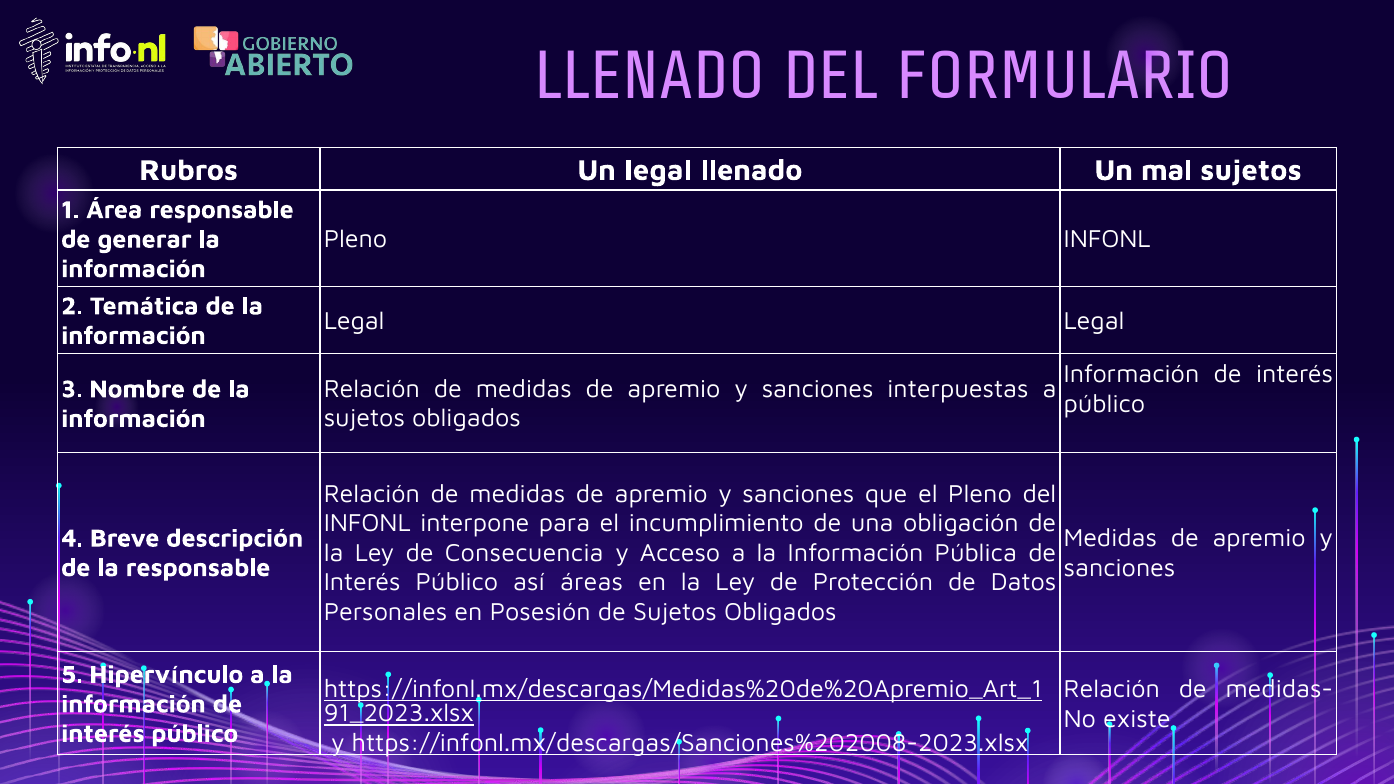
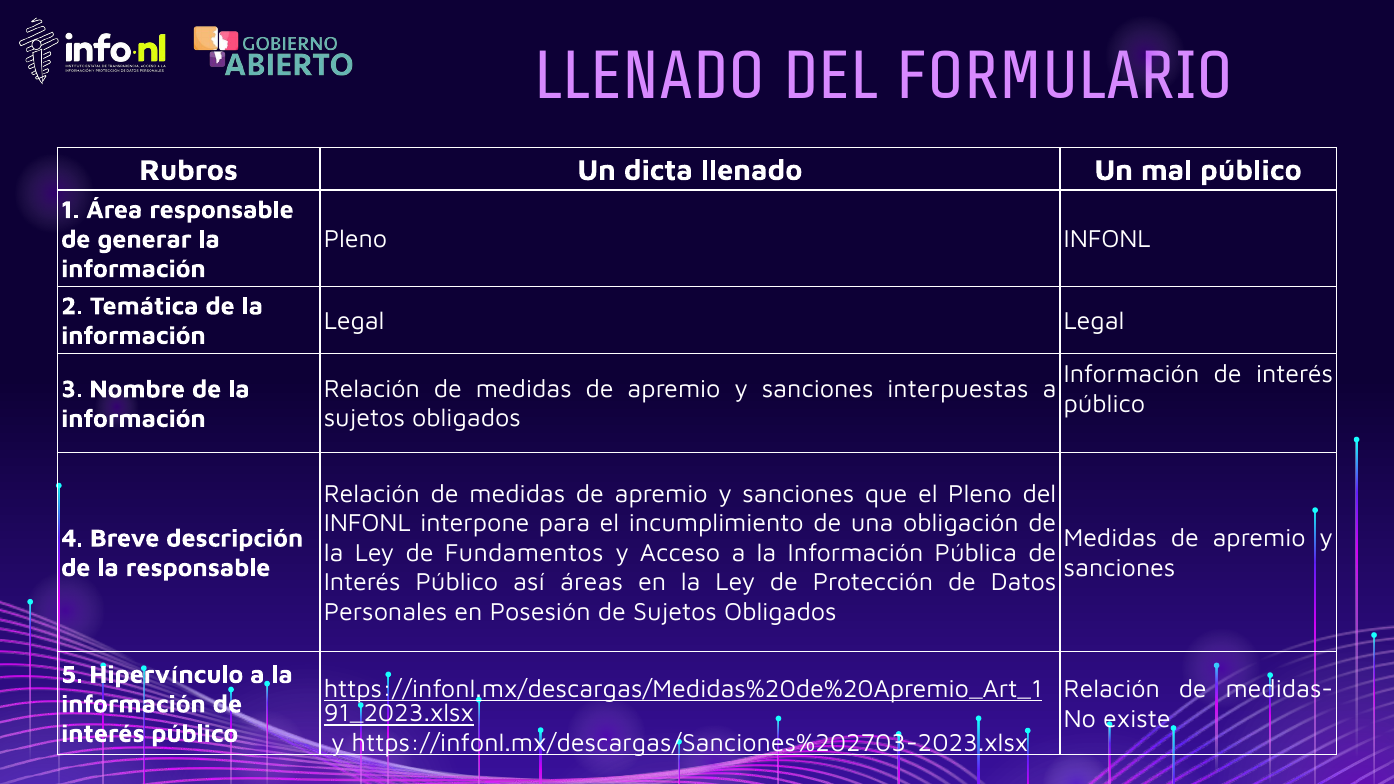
Un legal: legal -> dicta (658, 170)
mal sujetos: sujetos -> público (1251, 170)
Consecuencia: Consecuencia -> Fundamentos (524, 553)
https://infonl.mx/descargas/Sanciones%202008-2023.xlsx: https://infonl.mx/descargas/Sanciones%202008-2023.xlsx -> https://infonl.mx/descargas/Sanciones%202703-2023.xlsx (690, 743)
